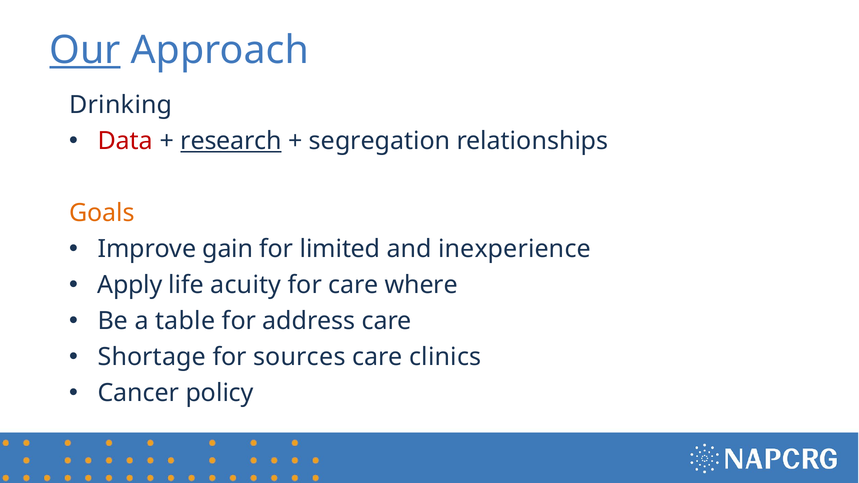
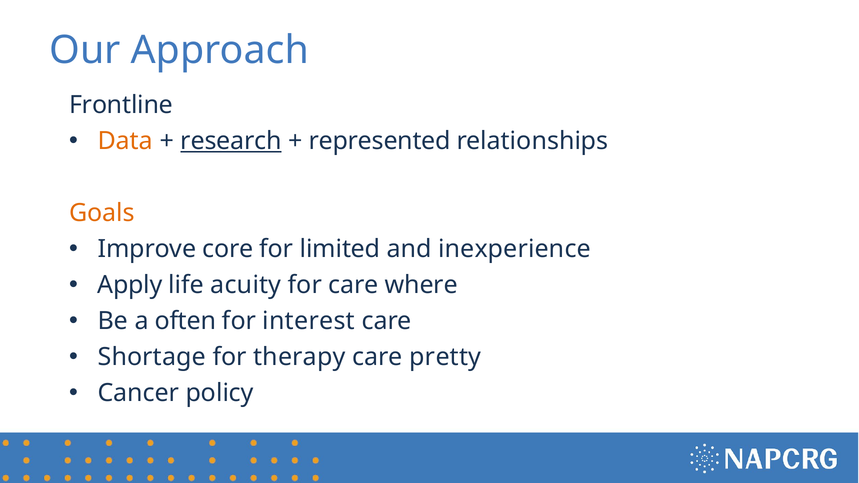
Our underline: present -> none (85, 50)
Drinking: Drinking -> Frontline (121, 105)
Data colour: red -> orange (125, 141)
segregation: segregation -> represented (380, 141)
gain: gain -> core (228, 249)
table: table -> often (185, 321)
address: address -> interest (309, 321)
sources: sources -> therapy (299, 357)
clinics: clinics -> pretty (445, 357)
